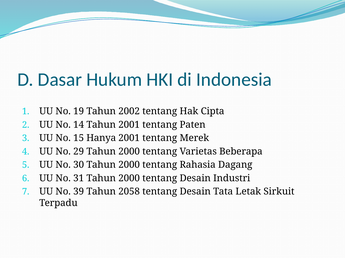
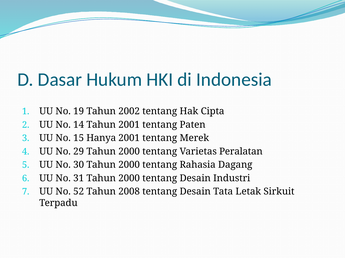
Beberapa: Beberapa -> Peralatan (241, 152)
39: 39 -> 52 (79, 192)
2058: 2058 -> 2008 (129, 192)
